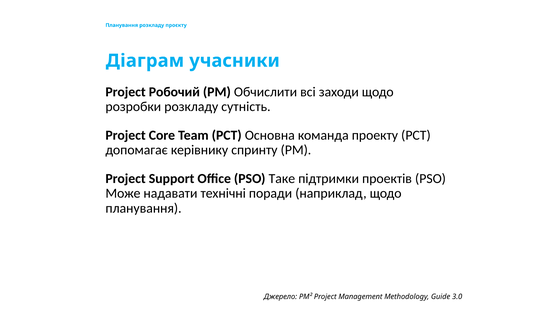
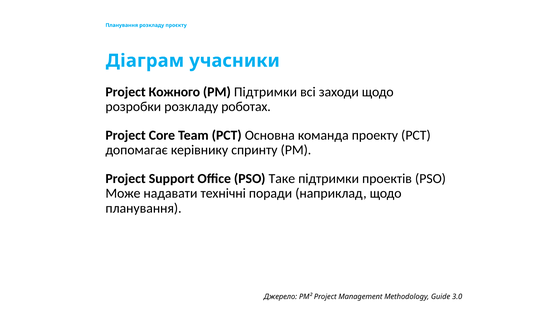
Робочий: Робочий -> Кожного (174, 92)
PM Обчислити: Обчислити -> Підтримки (265, 92)
сутність: сутність -> роботах (246, 107)
